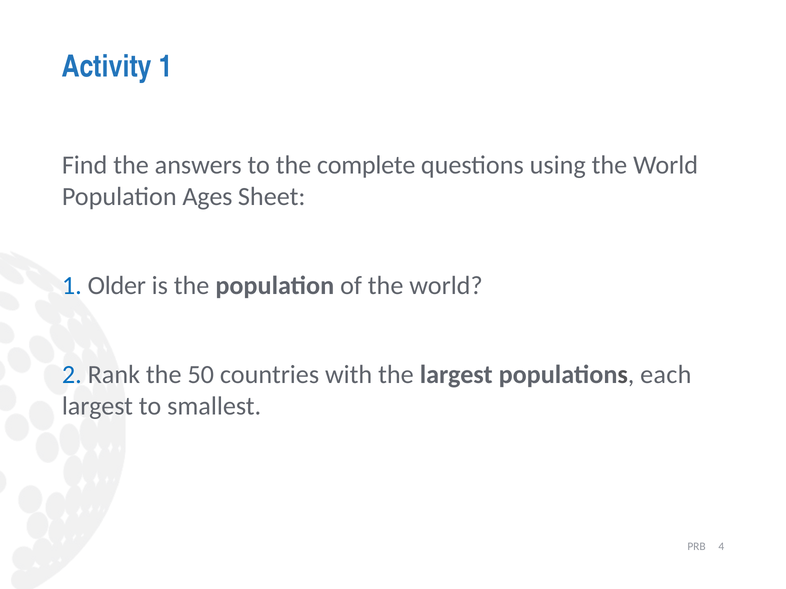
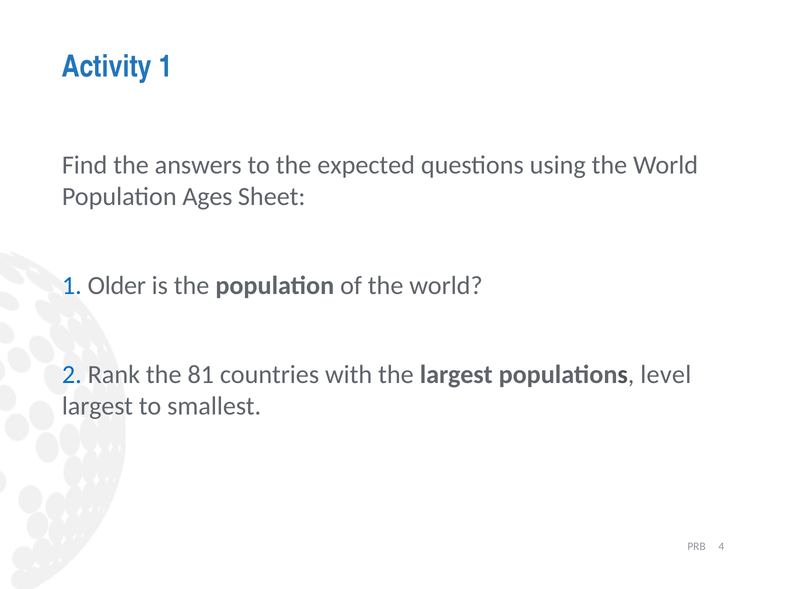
complete: complete -> expected (366, 165)
50: 50 -> 81 (201, 375)
each: each -> level (666, 375)
